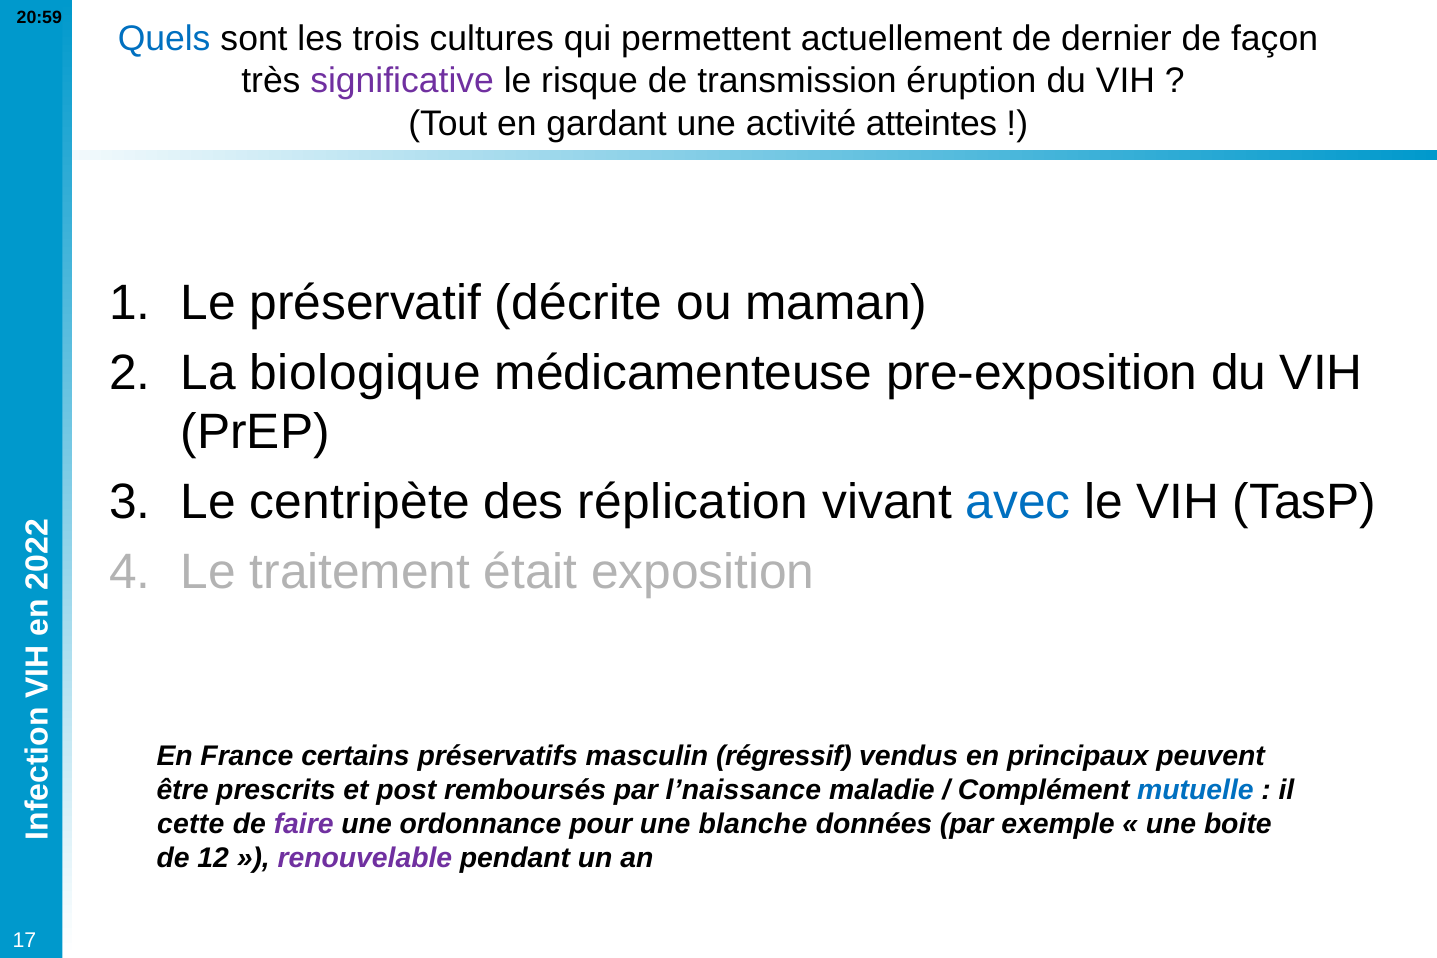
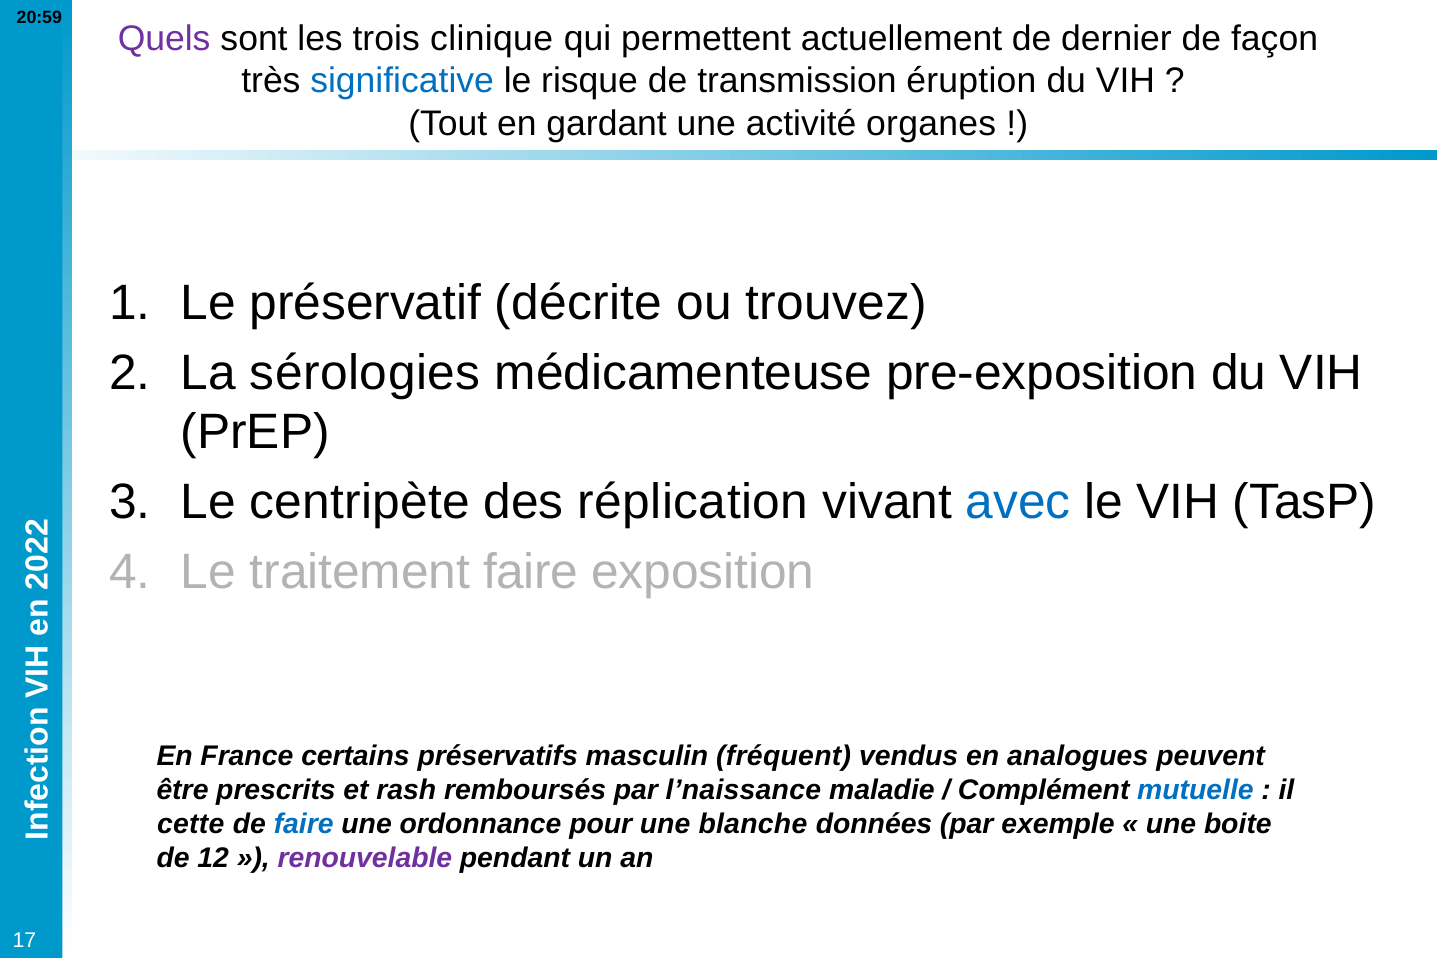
Quels colour: blue -> purple (164, 38)
cultures: cultures -> clinique (492, 38)
significative colour: purple -> blue (402, 81)
atteintes: atteintes -> organes (931, 124)
maman: maman -> trouvez (836, 303)
biologique: biologique -> sérologies (365, 373)
traitement était: était -> faire (531, 572)
régressif: régressif -> fréquent (784, 756)
principaux: principaux -> analogues (1078, 756)
post: post -> rash (406, 790)
faire colour: purple -> blue (304, 824)
